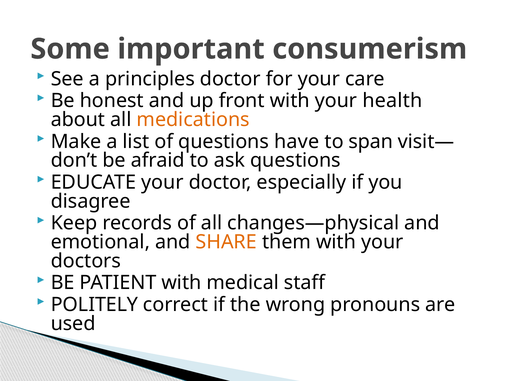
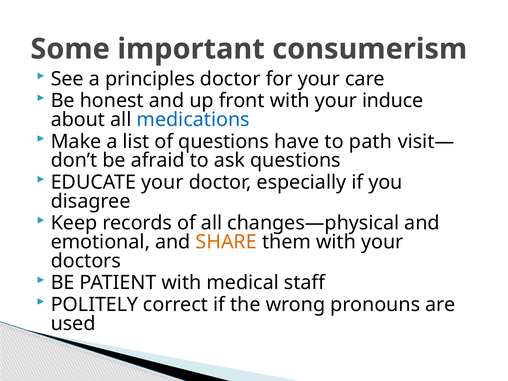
health: health -> induce (393, 101)
medications colour: orange -> blue (193, 120)
span: span -> path (371, 141)
